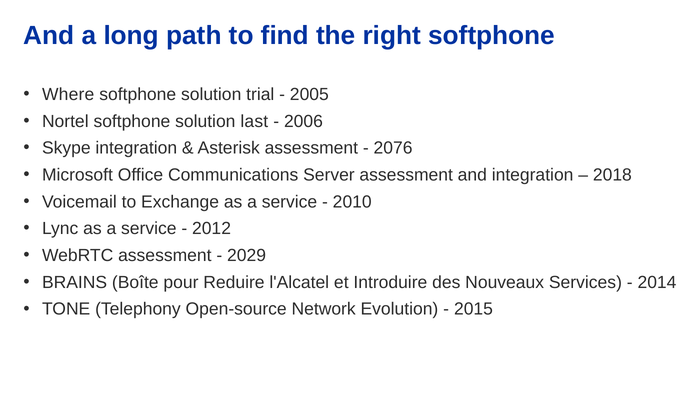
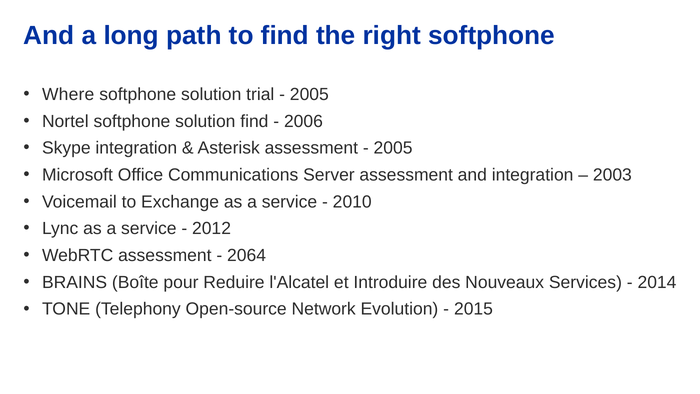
solution last: last -> find (254, 121)
2076: 2076 -> 2005 (393, 148)
2018: 2018 -> 2003 (612, 175)
2029: 2029 -> 2064 (247, 255)
